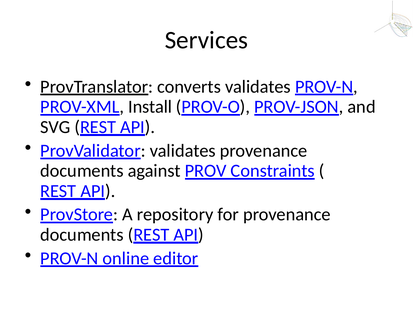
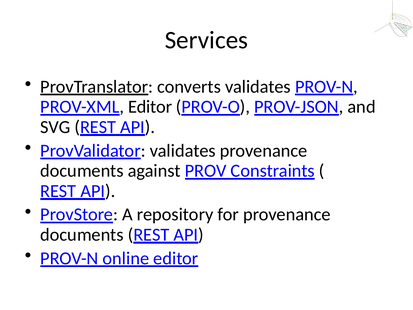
PROV-XML Install: Install -> Editor (150, 107)
